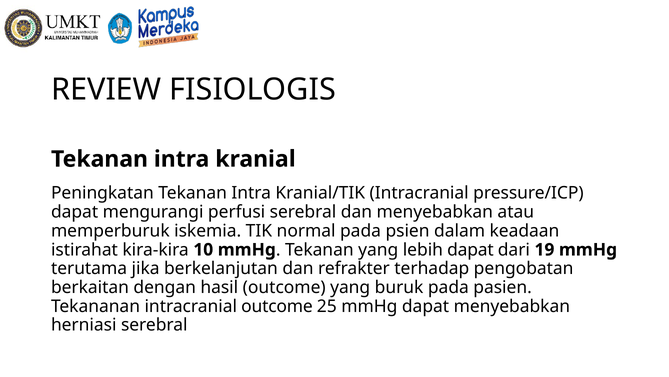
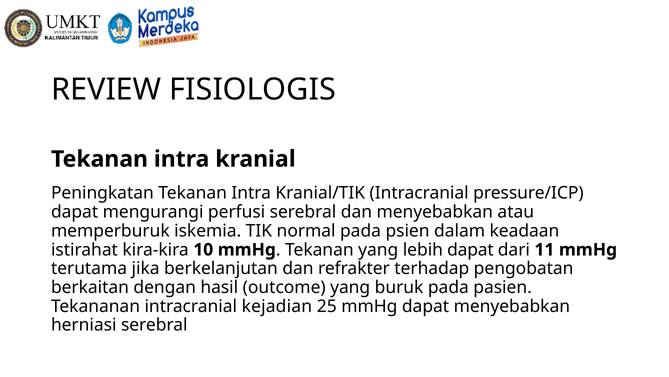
19: 19 -> 11 (544, 249)
intracranial outcome: outcome -> kejadian (277, 306)
